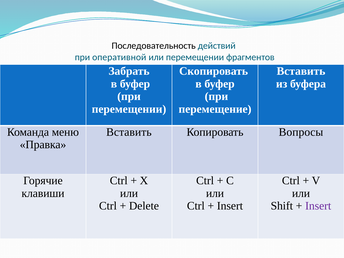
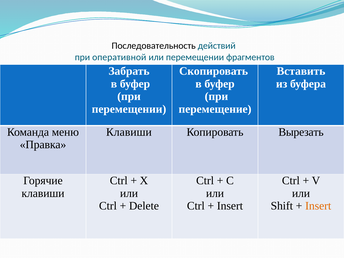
Вставить: Вставить -> Клавиши (129, 132)
Вопросы: Вопросы -> Вырезать (301, 132)
Insert colour: purple -> orange (318, 206)
